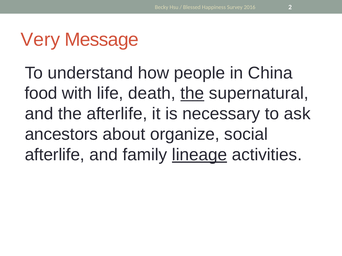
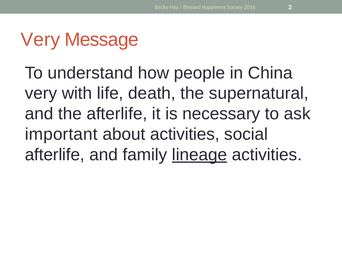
food: food -> very (41, 94)
the underline: present -> none (192, 94)
ancestors: ancestors -> important (61, 135)
about organize: organize -> activities (185, 135)
